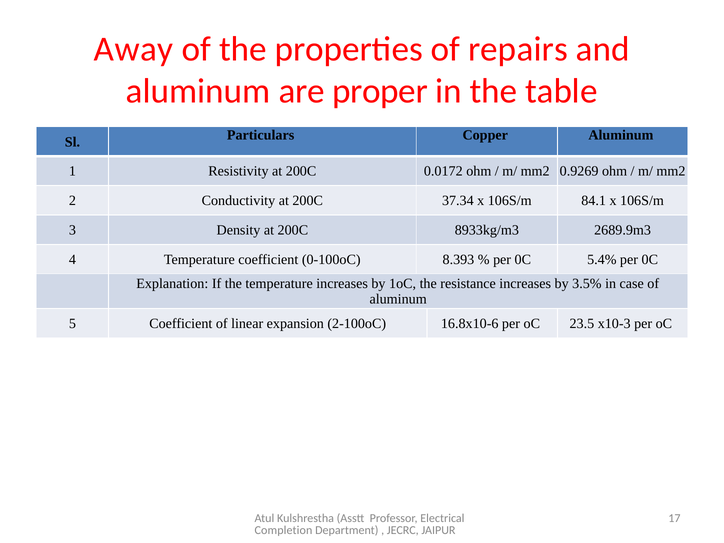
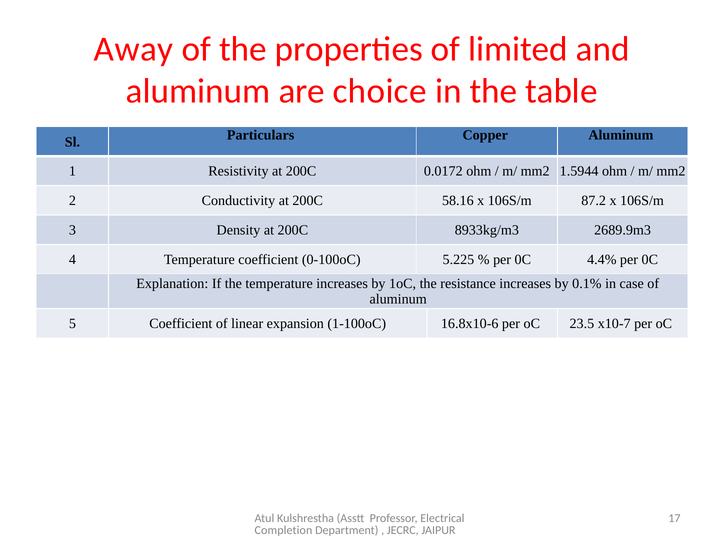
repairs: repairs -> limited (518, 49)
proper: proper -> choice (380, 91)
0.9269: 0.9269 -> 1.5944 (579, 171)
37.34: 37.34 -> 58.16 (458, 201)
84.1: 84.1 -> 87.2 (594, 201)
8.393: 8.393 -> 5.225 (458, 260)
5.4%: 5.4% -> 4.4% (602, 260)
3.5%: 3.5% -> 0.1% (587, 284)
2-100oC: 2-100oC -> 1-100oC (357, 324)
x10-3: x10-3 -> x10-7 (614, 324)
